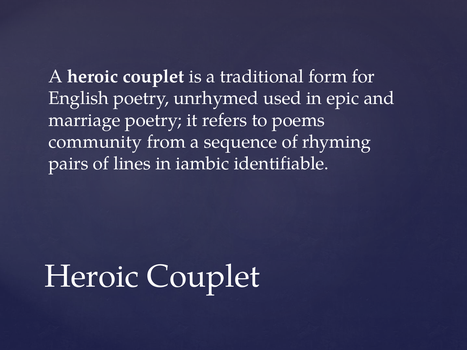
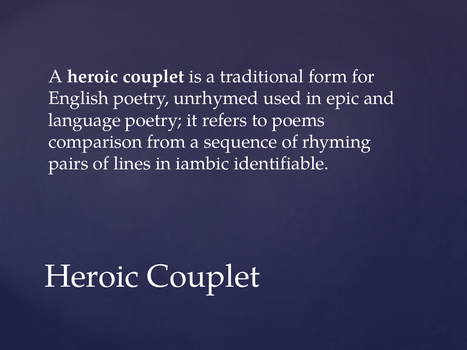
marriage: marriage -> language (85, 120)
community: community -> comparison (95, 142)
